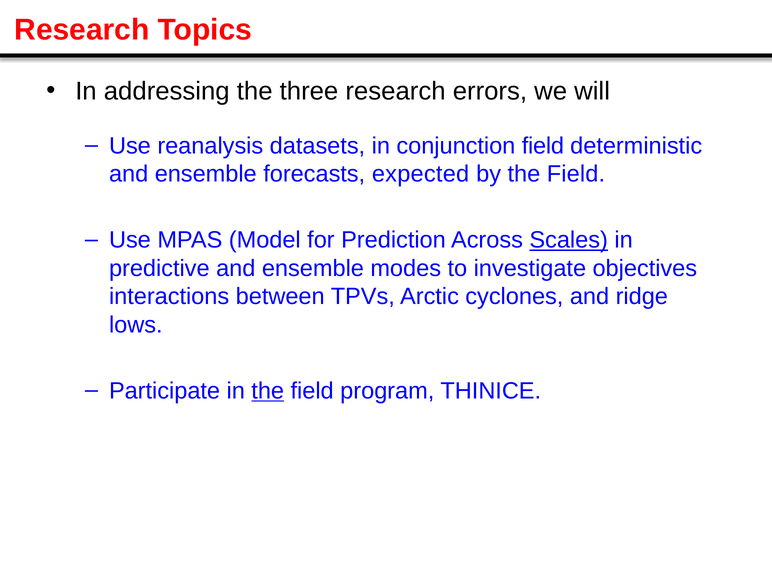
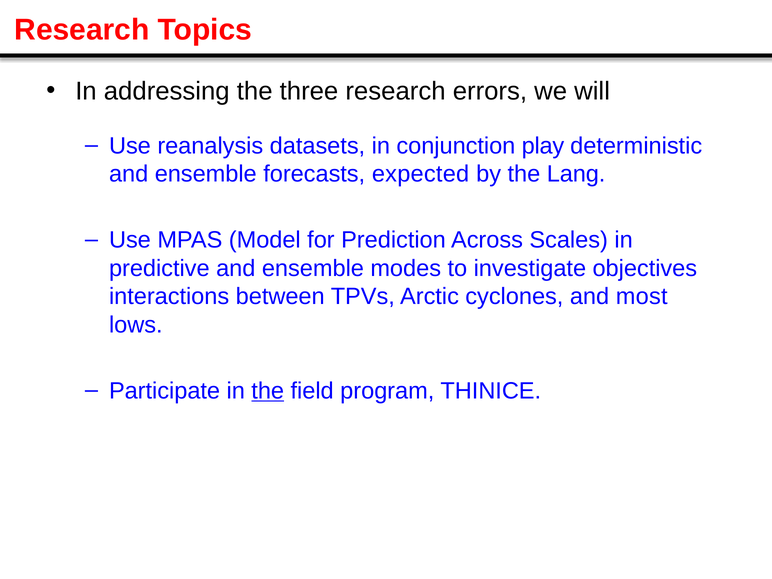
conjunction field: field -> play (543, 146)
by the Field: Field -> Lang (576, 174)
Scales underline: present -> none (569, 240)
ridge: ridge -> most (642, 297)
